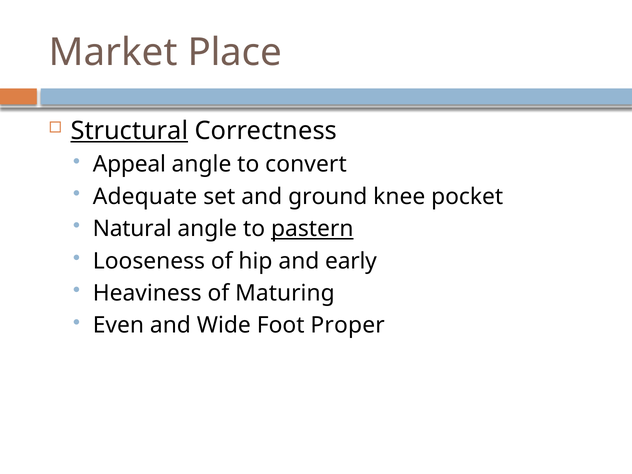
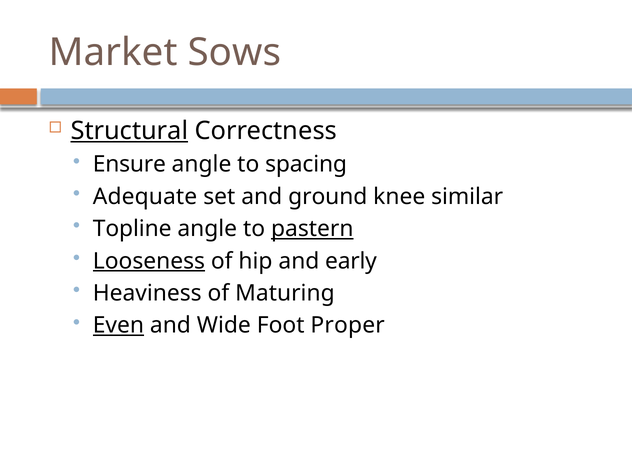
Place: Place -> Sows (234, 53)
Appeal: Appeal -> Ensure (129, 164)
convert: convert -> spacing (306, 164)
pocket: pocket -> similar (467, 197)
Natural: Natural -> Topline (132, 229)
Looseness underline: none -> present (149, 261)
Even underline: none -> present (118, 325)
